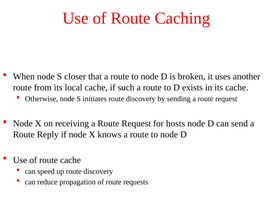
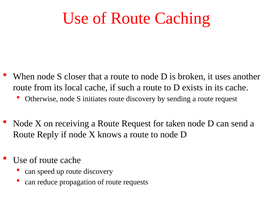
hosts: hosts -> taken (176, 123)
